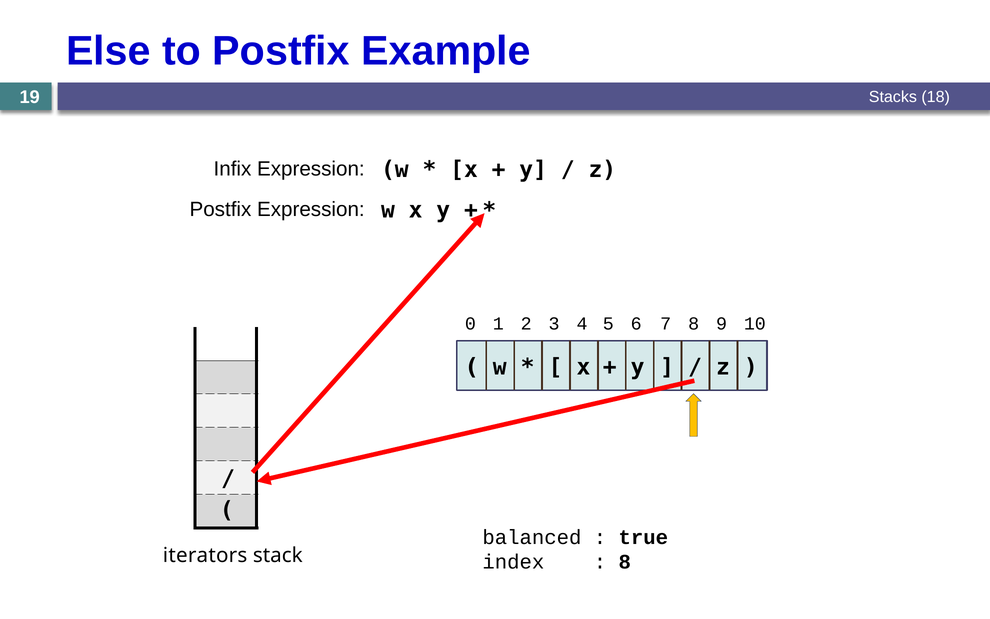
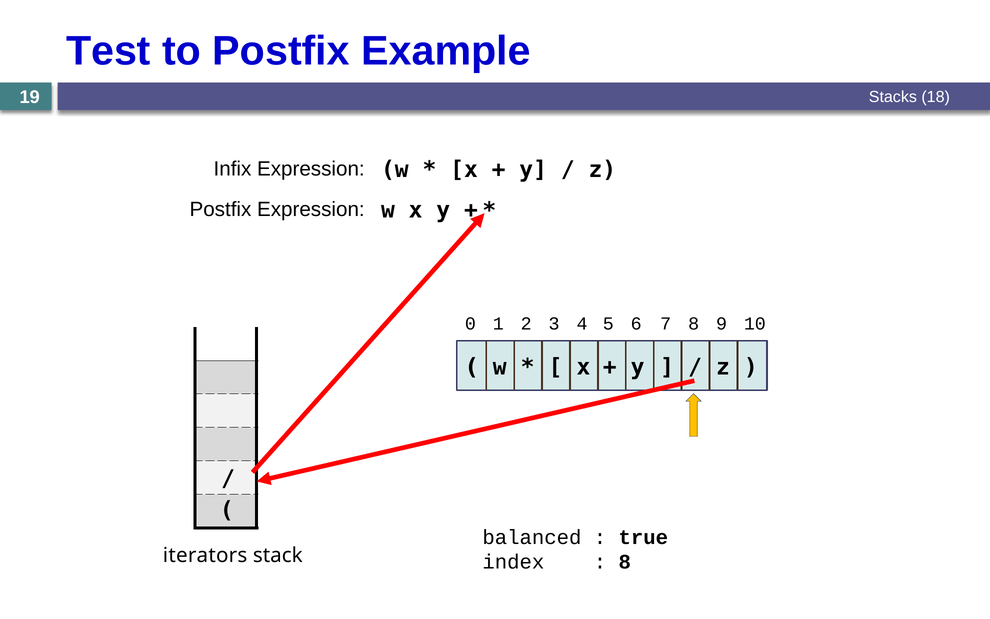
Else: Else -> Test (108, 51)
